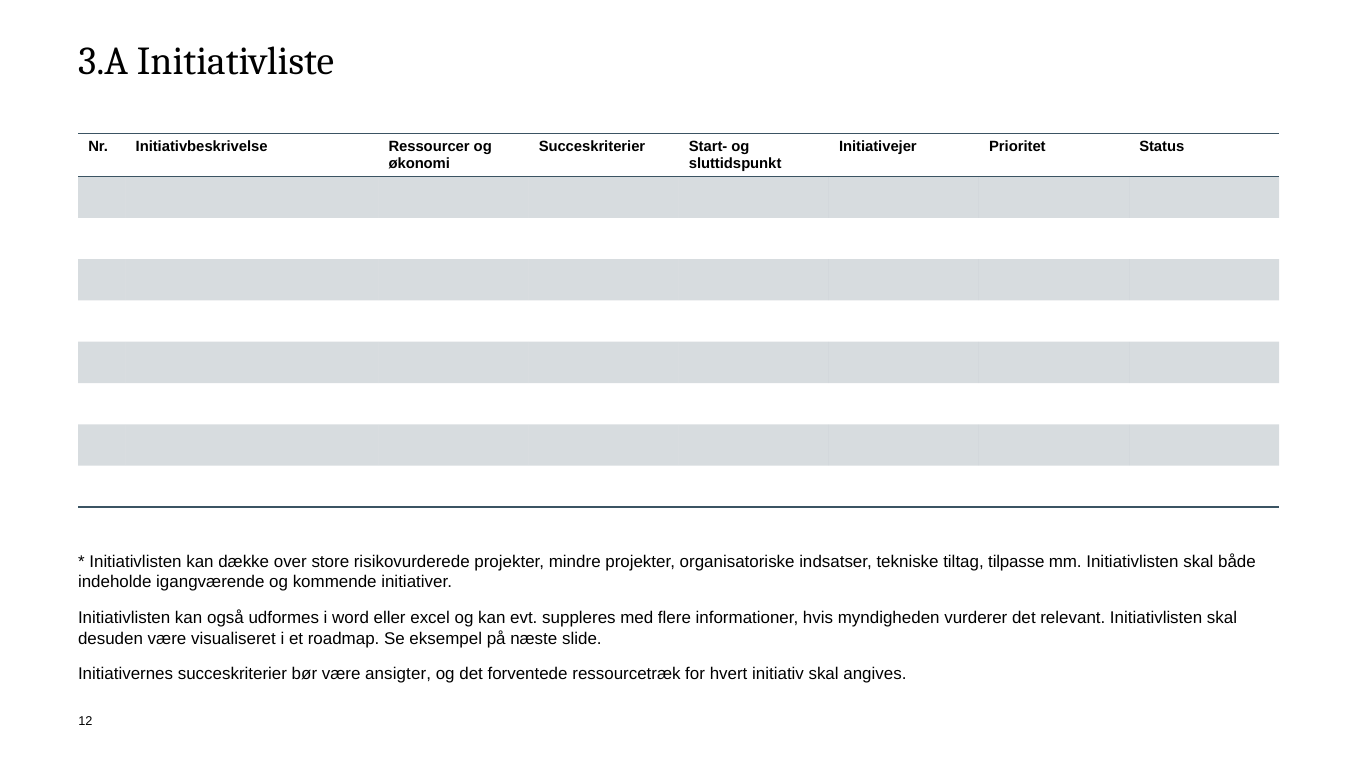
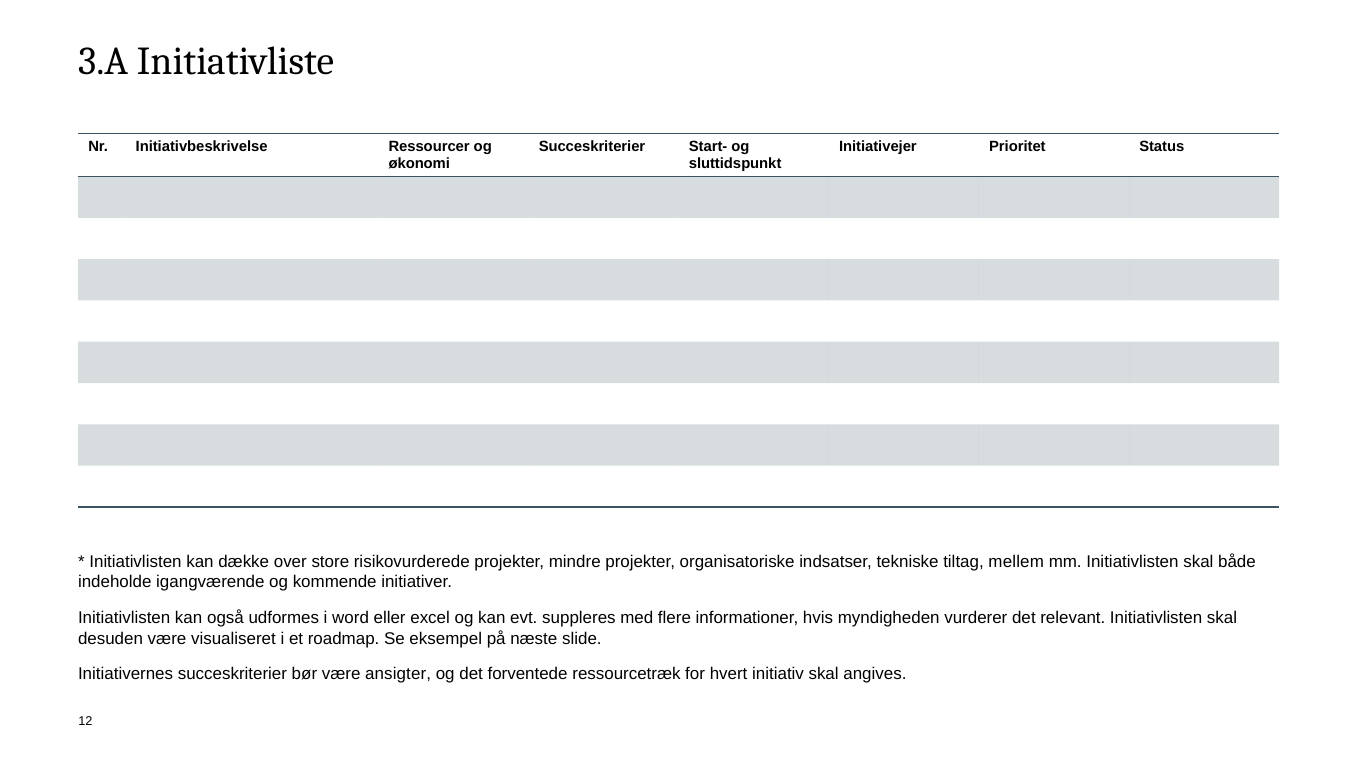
tilpasse: tilpasse -> mellem (1016, 562)
